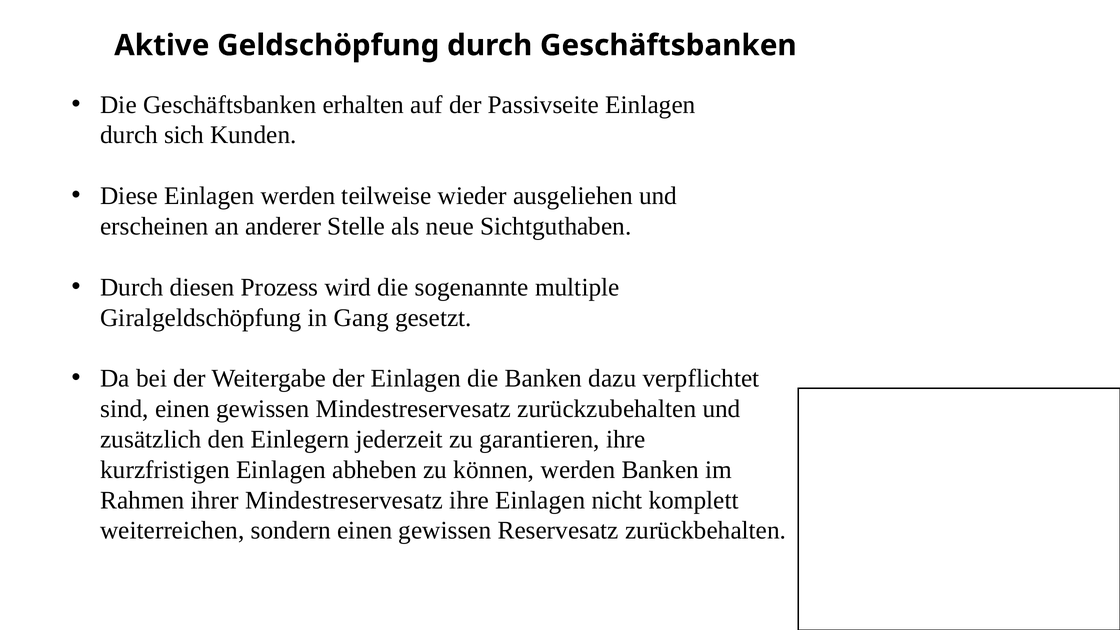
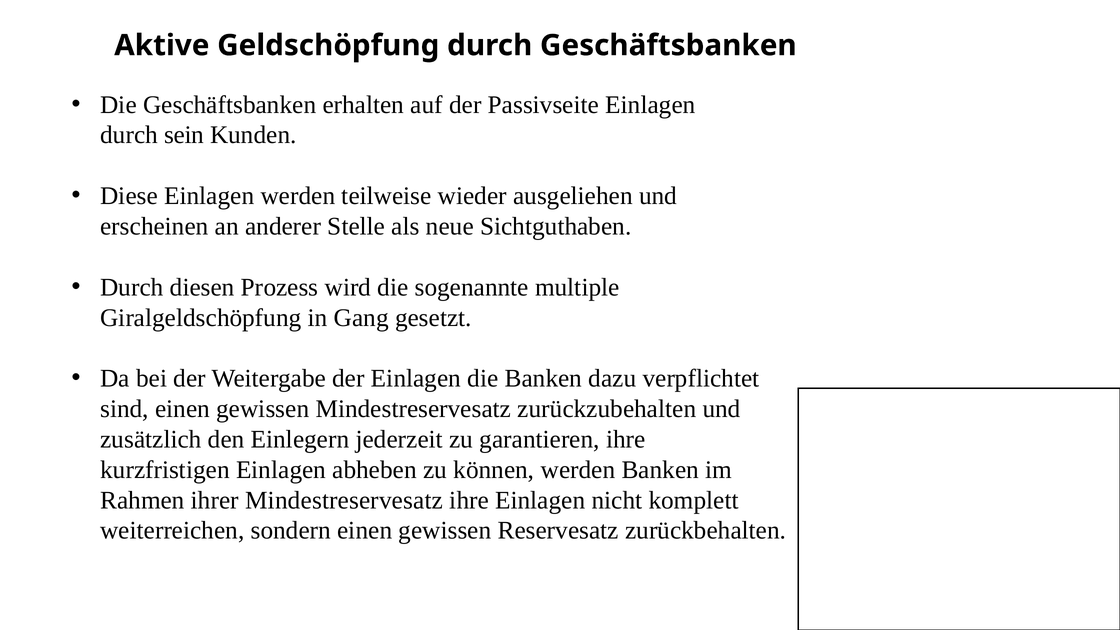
sich: sich -> sein (184, 135)
